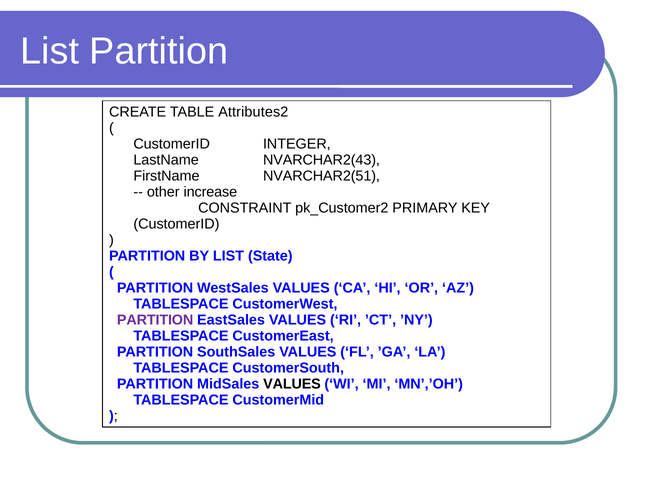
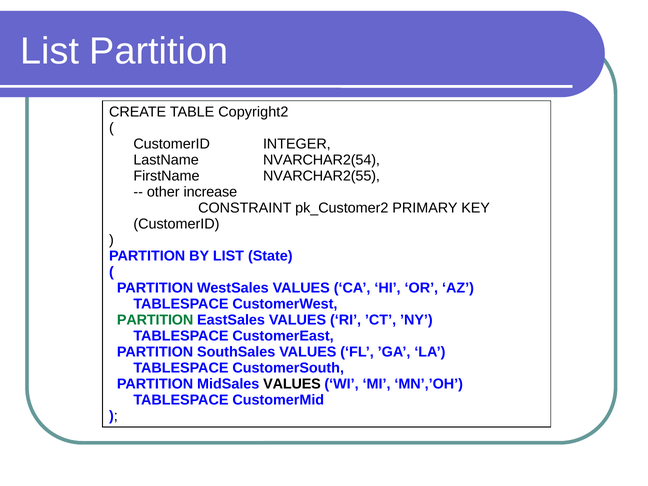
Attributes2: Attributes2 -> Copyright2 (253, 112)
NVARCHAR2(43: NVARCHAR2(43 -> NVARCHAR2(54 (321, 160)
NVARCHAR2(51: NVARCHAR2(51 -> NVARCHAR2(55 (321, 176)
PARTITION colour: purple -> green (155, 320)
